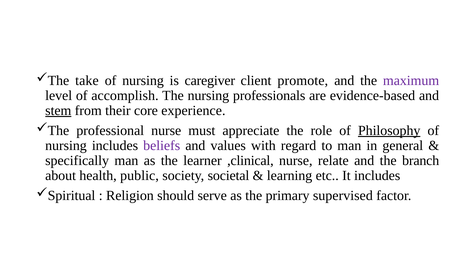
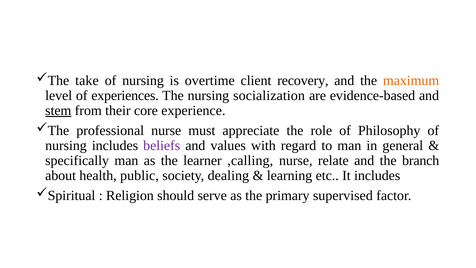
caregiver: caregiver -> overtime (210, 80)
promote: promote -> recovery (303, 80)
maximum colour: purple -> orange (411, 80)
accomplish: accomplish -> experiences (125, 95)
professionals: professionals -> socialization (269, 95)
Philosophy underline: present -> none (389, 130)
,clinical: ,clinical -> ,calling (250, 160)
societal: societal -> dealing (228, 175)
